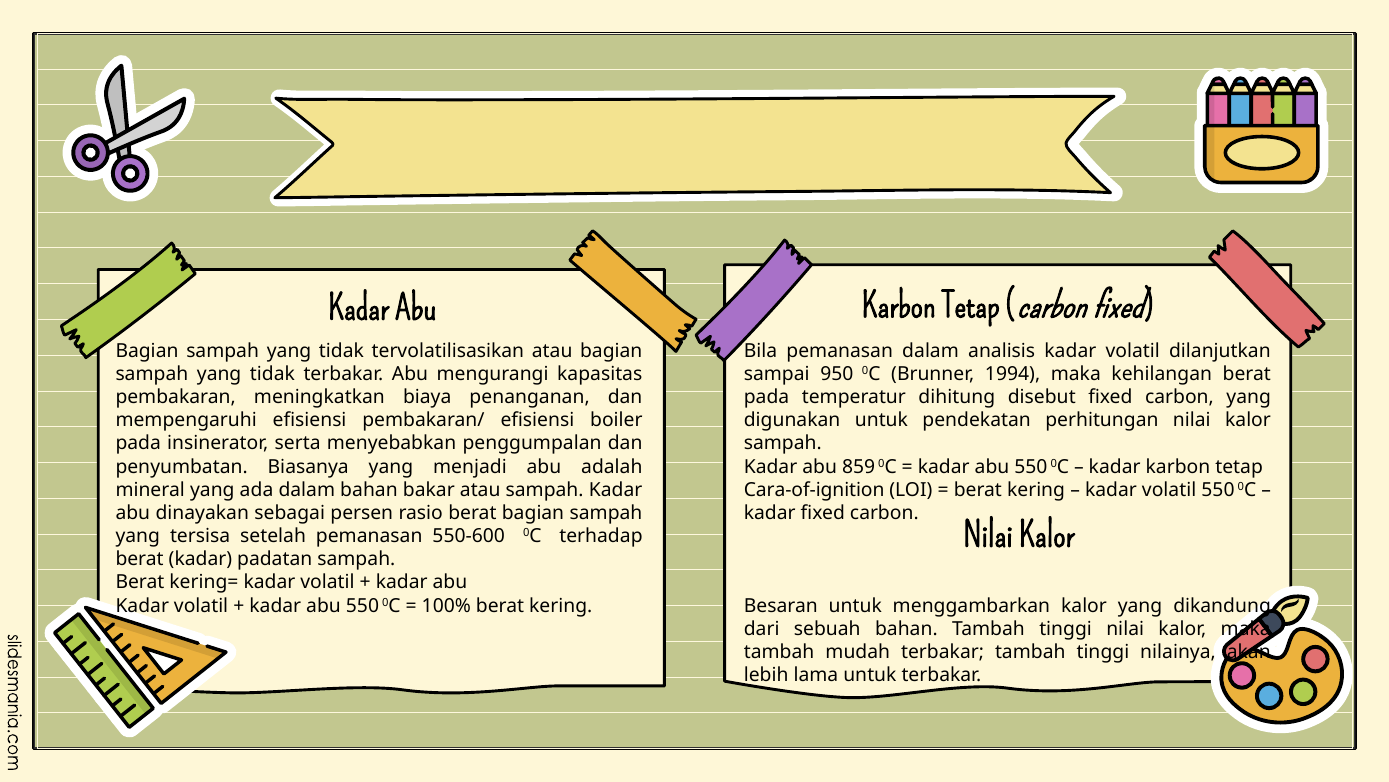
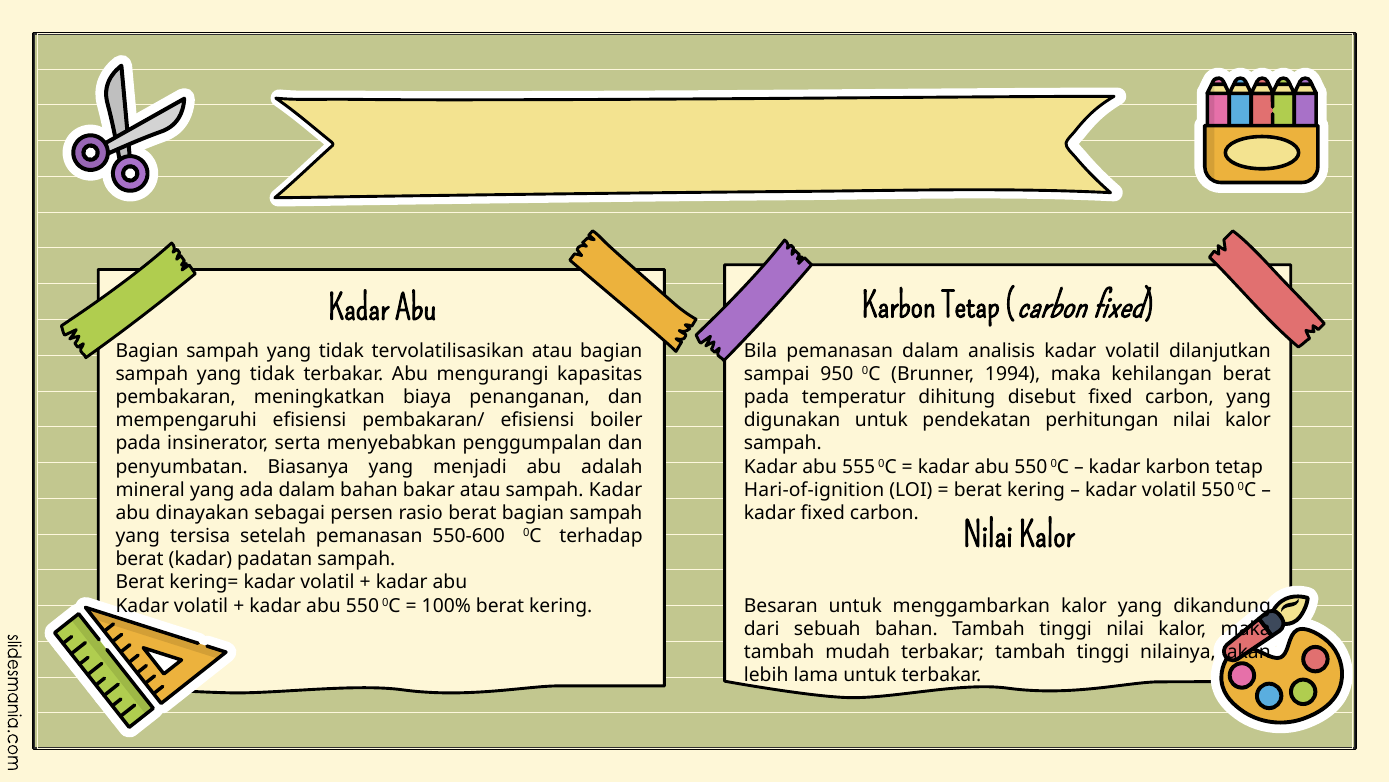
859: 859 -> 555 (859, 466)
Cara-of-ignition: Cara-of-ignition -> Hari-of-ignition (814, 489)
